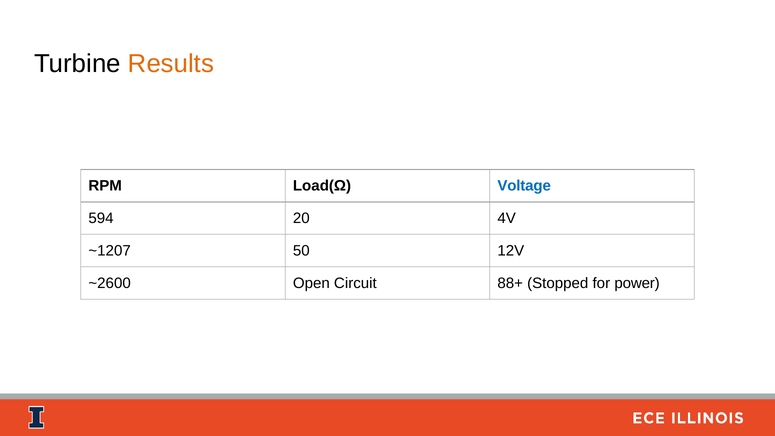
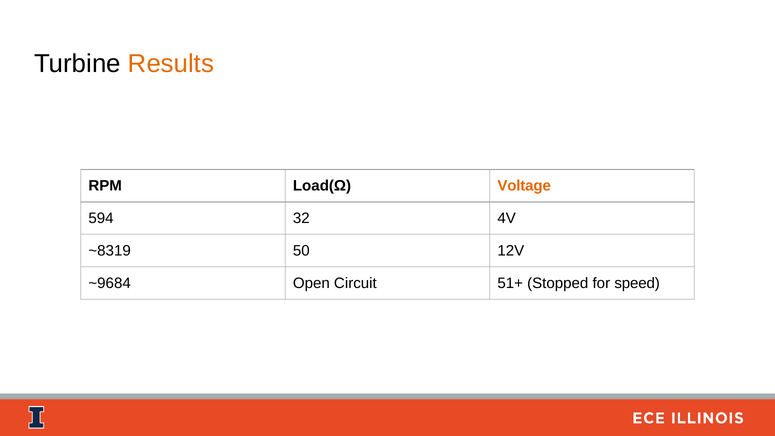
Voltage colour: blue -> orange (524, 186)
20: 20 -> 32 (301, 218)
~1207: ~1207 -> ~8319 (110, 251)
~2600: ~2600 -> ~9684 (110, 283)
88+: 88+ -> 51+ (510, 283)
power: power -> speed (637, 283)
